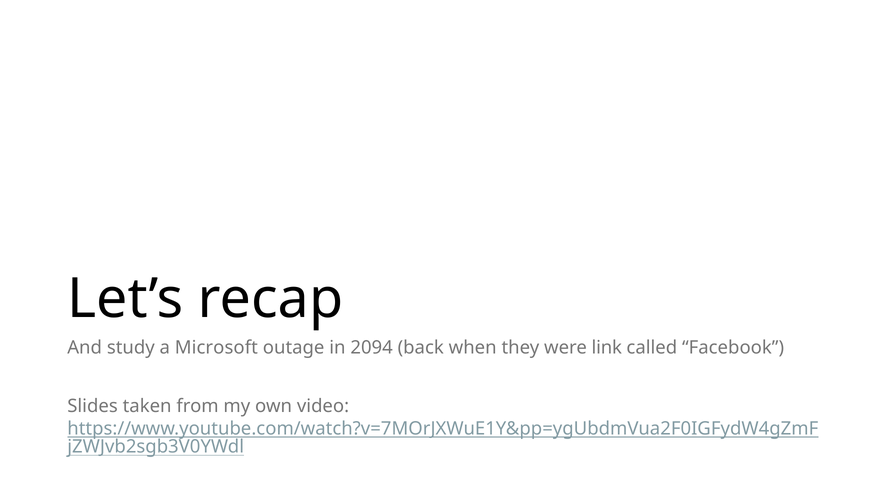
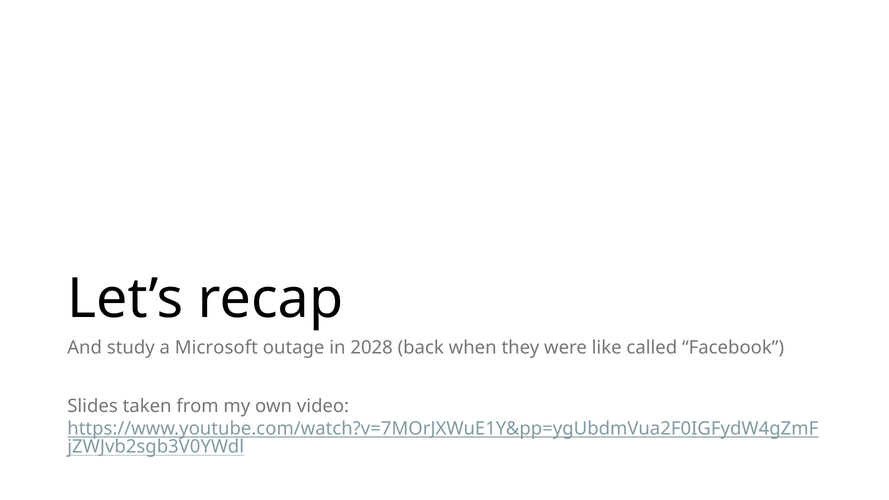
2094: 2094 -> 2028 (372, 348)
link: link -> like (607, 348)
